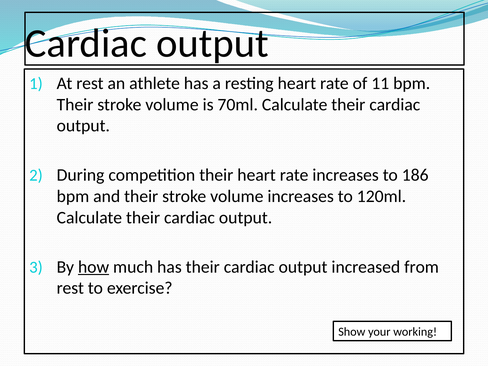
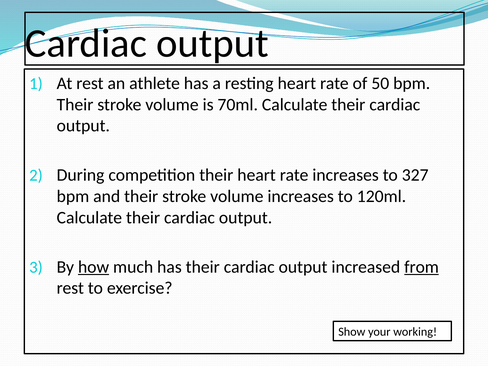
11: 11 -> 50 (380, 83)
186: 186 -> 327 (415, 175)
from underline: none -> present (422, 267)
